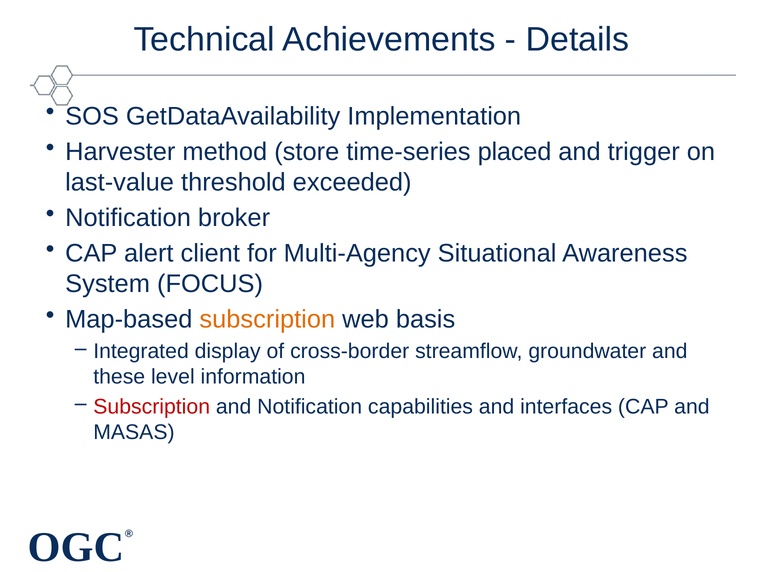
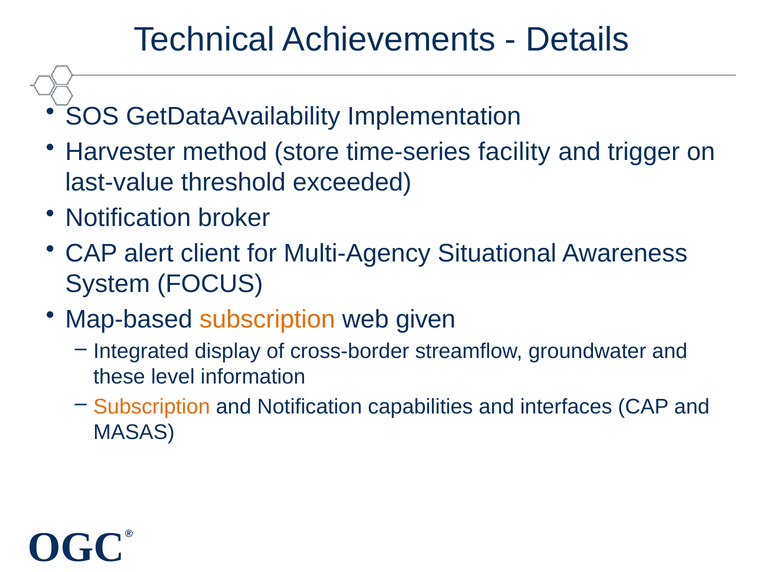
placed: placed -> facility (514, 152)
basis: basis -> given (426, 320)
Subscription colour: red -> orange (152, 407)
